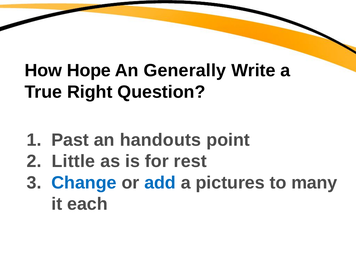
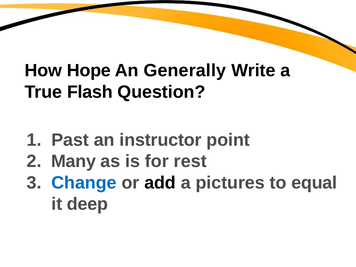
Right: Right -> Flash (90, 92)
handouts: handouts -> instructor (161, 140)
Little: Little -> Many (74, 161)
add colour: blue -> black (160, 183)
many: many -> equal (314, 183)
each: each -> deep (87, 204)
